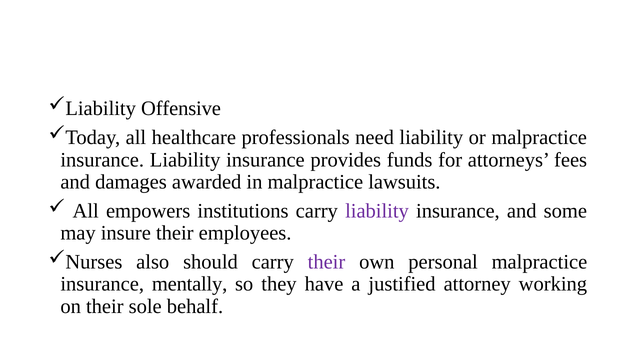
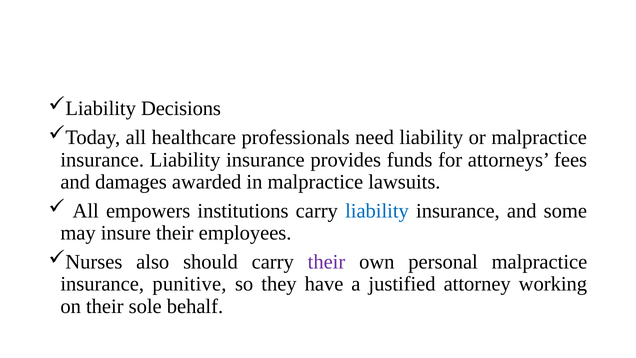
Offensive: Offensive -> Decisions (181, 109)
liability colour: purple -> blue (377, 211)
mentally: mentally -> punitive (189, 284)
